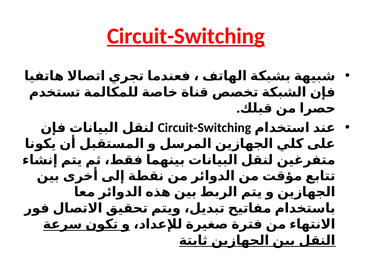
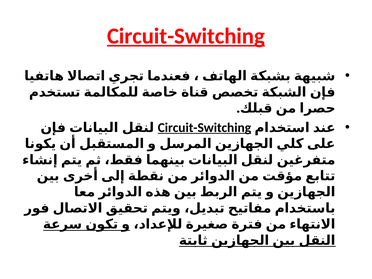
Circuit-Switching underline: none -> present (204, 128)
